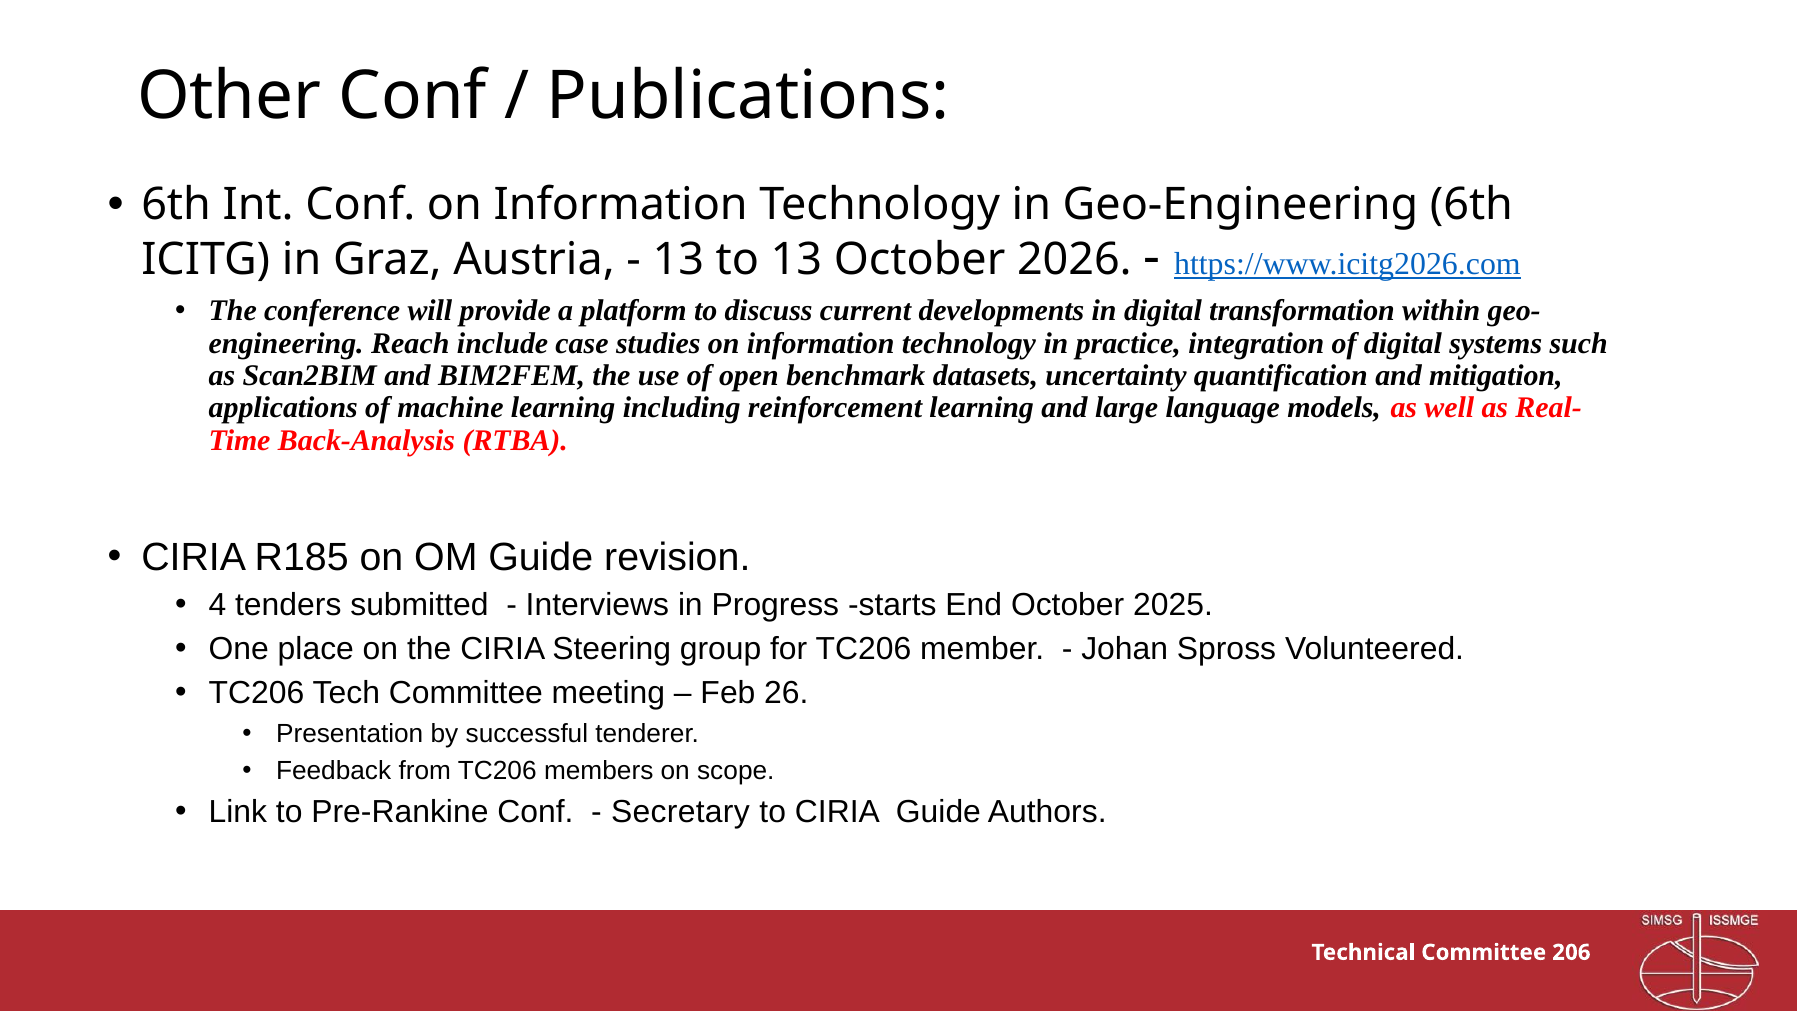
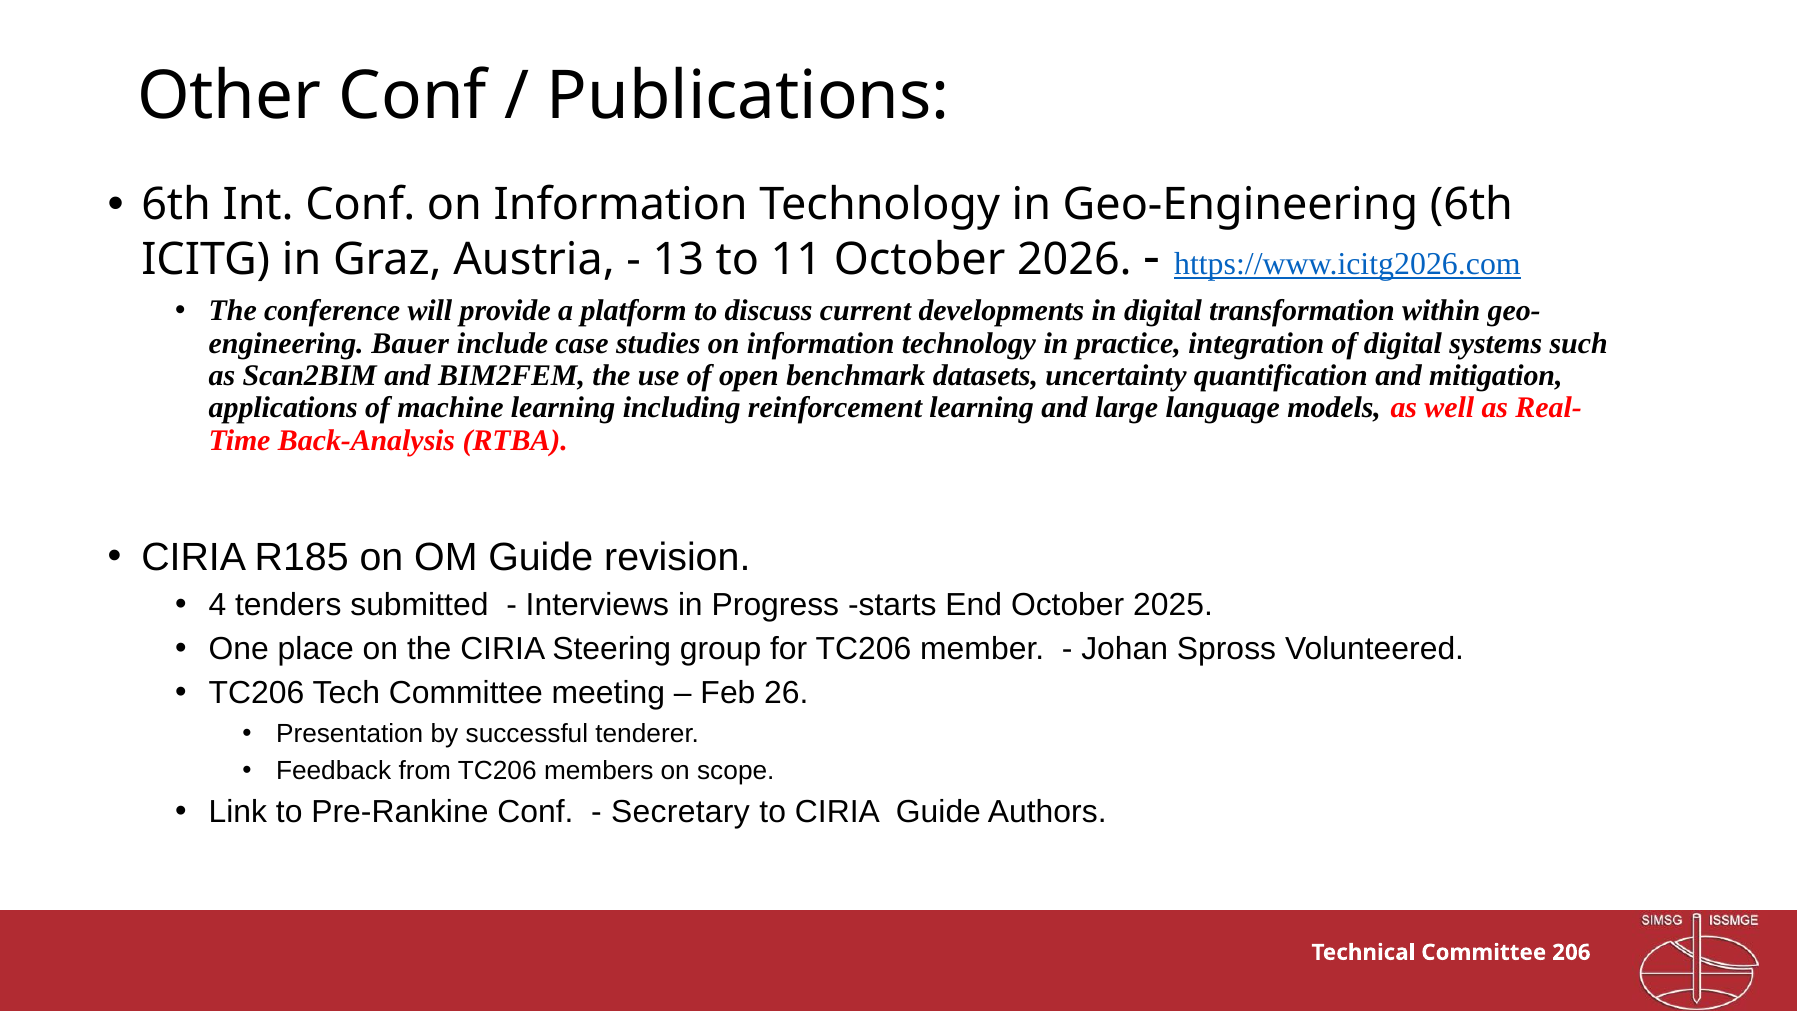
to 13: 13 -> 11 (796, 260)
Reach: Reach -> Bauer (410, 343)
